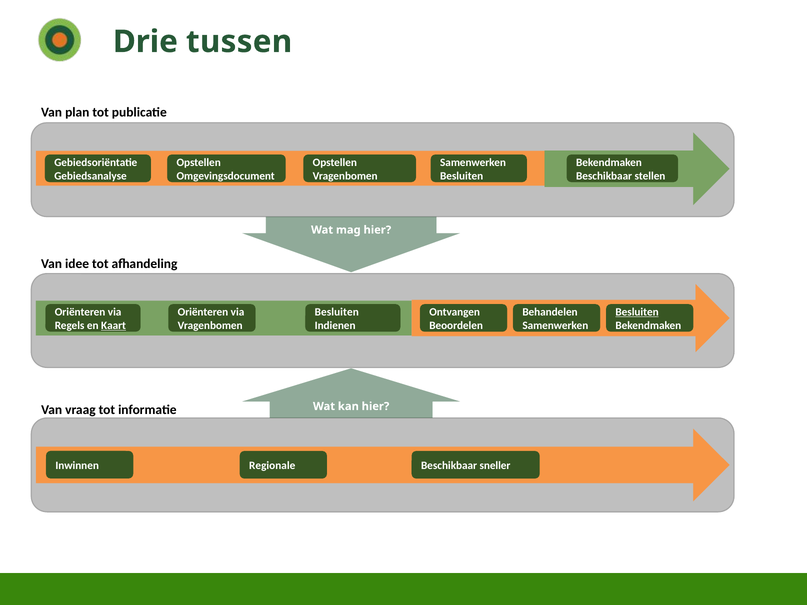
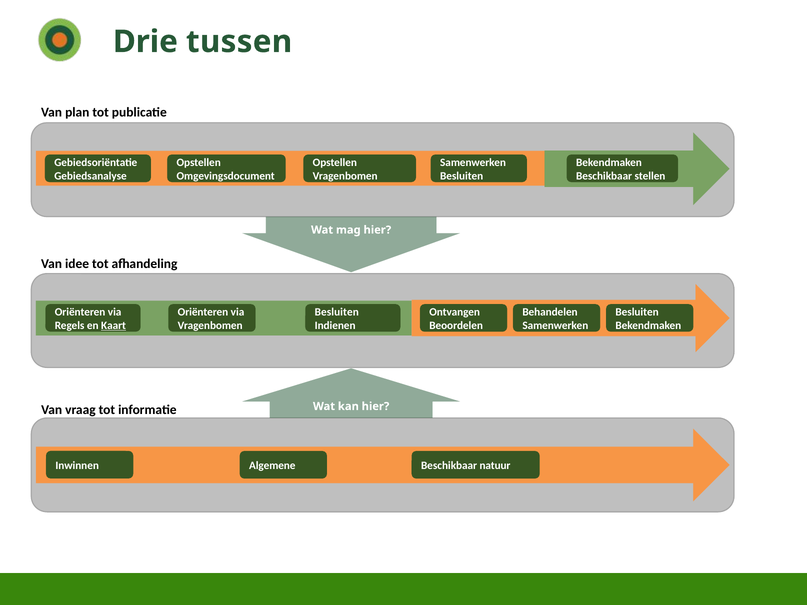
Besluiten underline: present -> none (637, 312)
Regionale: Regionale -> Algemene (272, 466)
sneller: sneller -> natuur (495, 466)
